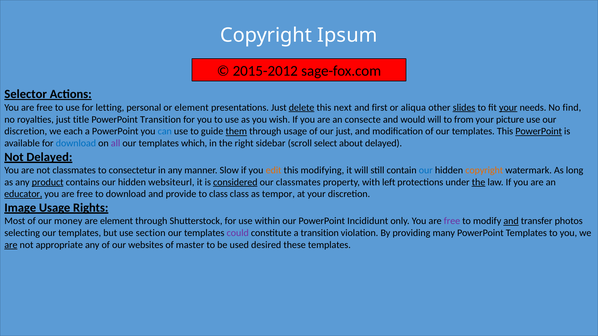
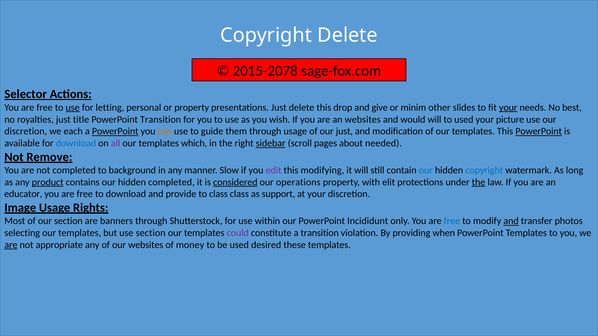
Copyright Ipsum: Ipsum -> Delete (348, 35)
2015-2012: 2015-2012 -> 2015-2078 (265, 71)
use underline: none -> present (73, 108)
or element: element -> property (192, 108)
delete underline: present -> none (302, 108)
next: next -> drop (343, 108)
first: first -> give (380, 108)
aliqua: aliqua -> minim (413, 108)
slides underline: present -> none (464, 108)
find: find -> best (572, 108)
an consecte: consecte -> websites (363, 120)
to from: from -> used (464, 120)
PowerPoint underline: none -> present (115, 131)
can colour: blue -> orange (165, 131)
them underline: present -> none (236, 131)
sidebar underline: none -> present (271, 143)
select: select -> pages (326, 143)
about delayed: delayed -> needed (383, 143)
Not Delayed: Delayed -> Remove (49, 157)
not classmates: classmates -> completed (74, 170)
consectetur: consectetur -> background (132, 170)
edit colour: orange -> purple (274, 170)
copyright colour: orange -> blue (484, 170)
hidden websiteurl: websiteurl -> completed (171, 182)
our classmates: classmates -> operations (298, 182)
left: left -> elit (389, 182)
educator underline: present -> none (23, 194)
tempor: tempor -> support (278, 194)
our money: money -> section (68, 221)
are element: element -> banners (116, 221)
free colour: purple -> blue (452, 221)
many: many -> when (444, 233)
master: master -> money (190, 245)
